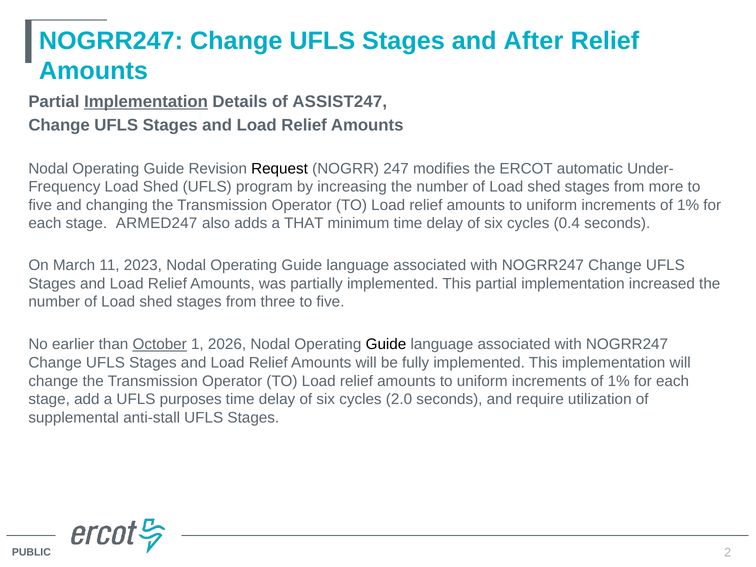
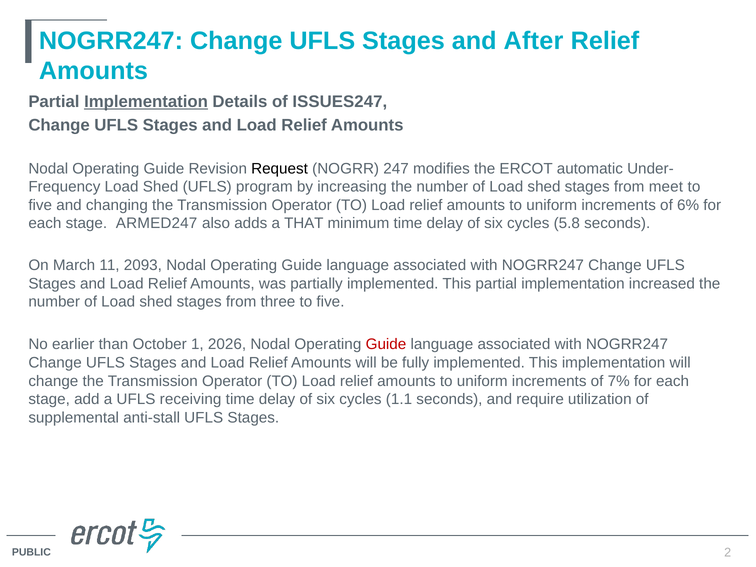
ASSIST247: ASSIST247 -> ISSUES247 (340, 102)
more: more -> meet (666, 187)
1%: 1% -> 6% (688, 205)
0.4: 0.4 -> 5.8 (567, 223)
2023: 2023 -> 2093 (143, 265)
October underline: present -> none (160, 344)
Guide colour: black -> red (386, 344)
1%: 1% -> 7% (619, 381)
purposes: purposes -> receiving (191, 399)
2.0: 2.0 -> 1.1 (399, 399)
